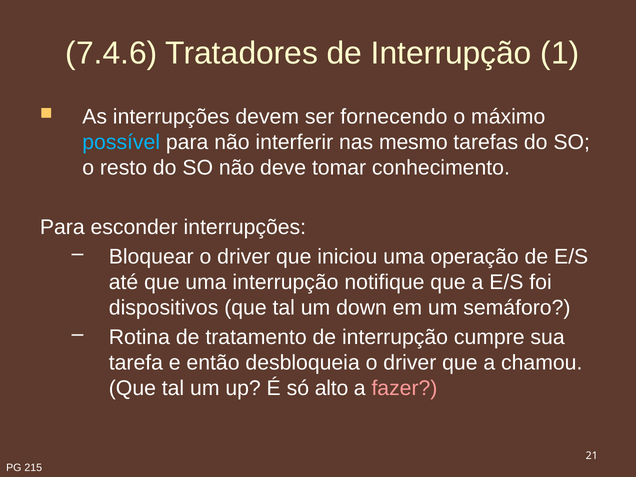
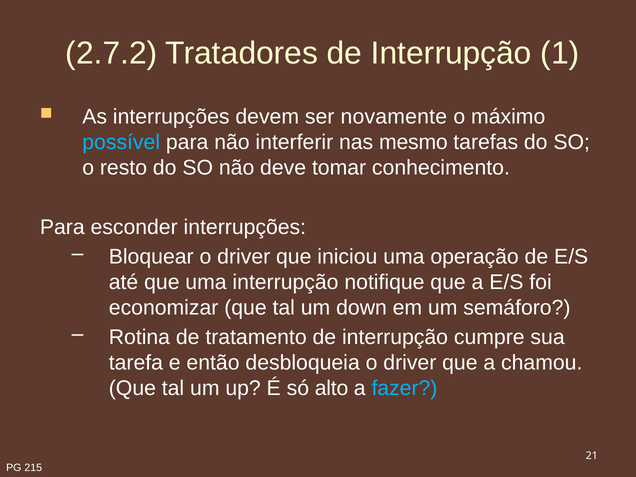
7.4.6: 7.4.6 -> 2.7.2 (111, 53)
fornecendo: fornecendo -> novamente (394, 117)
dispositivos: dispositivos -> economizar (164, 308)
fazer colour: pink -> light blue (404, 388)
